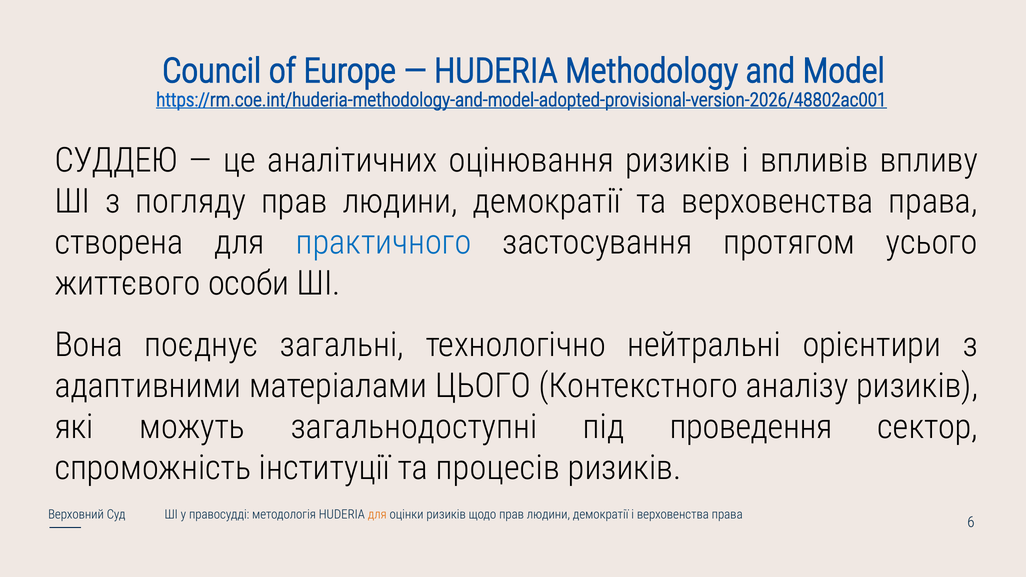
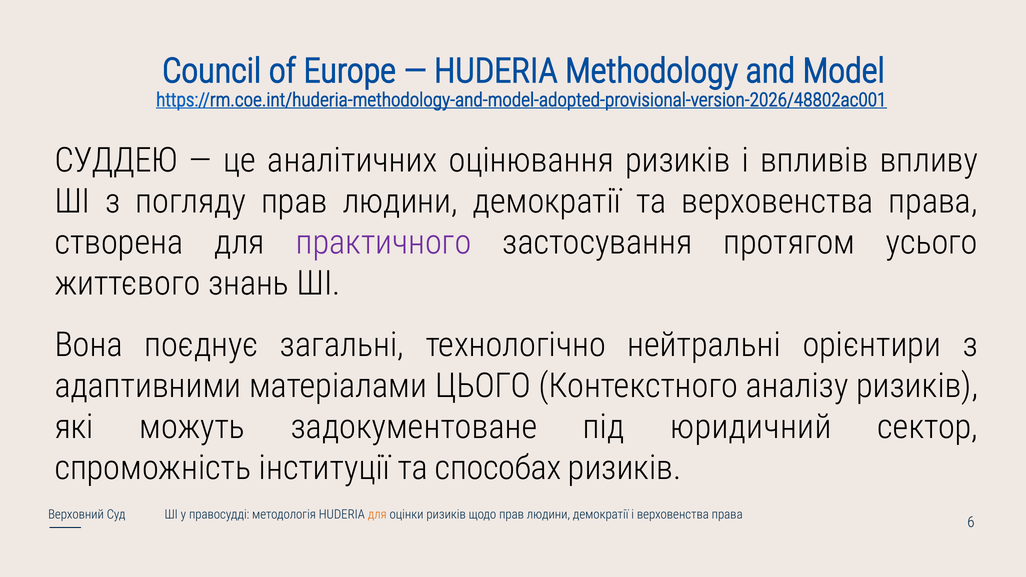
практичного colour: blue -> purple (384, 242)
особи: особи -> знань (249, 284)
загальнодоступні: загальнодоступні -> задокументоване (414, 427)
проведення: проведення -> юридичний (751, 427)
процесів: процесів -> способах (498, 468)
